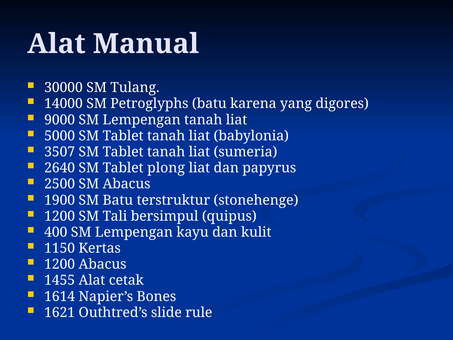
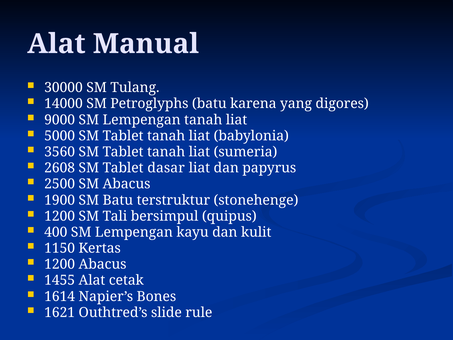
3507: 3507 -> 3560 (60, 152)
2640: 2640 -> 2608 (60, 168)
plong: plong -> dasar (166, 168)
